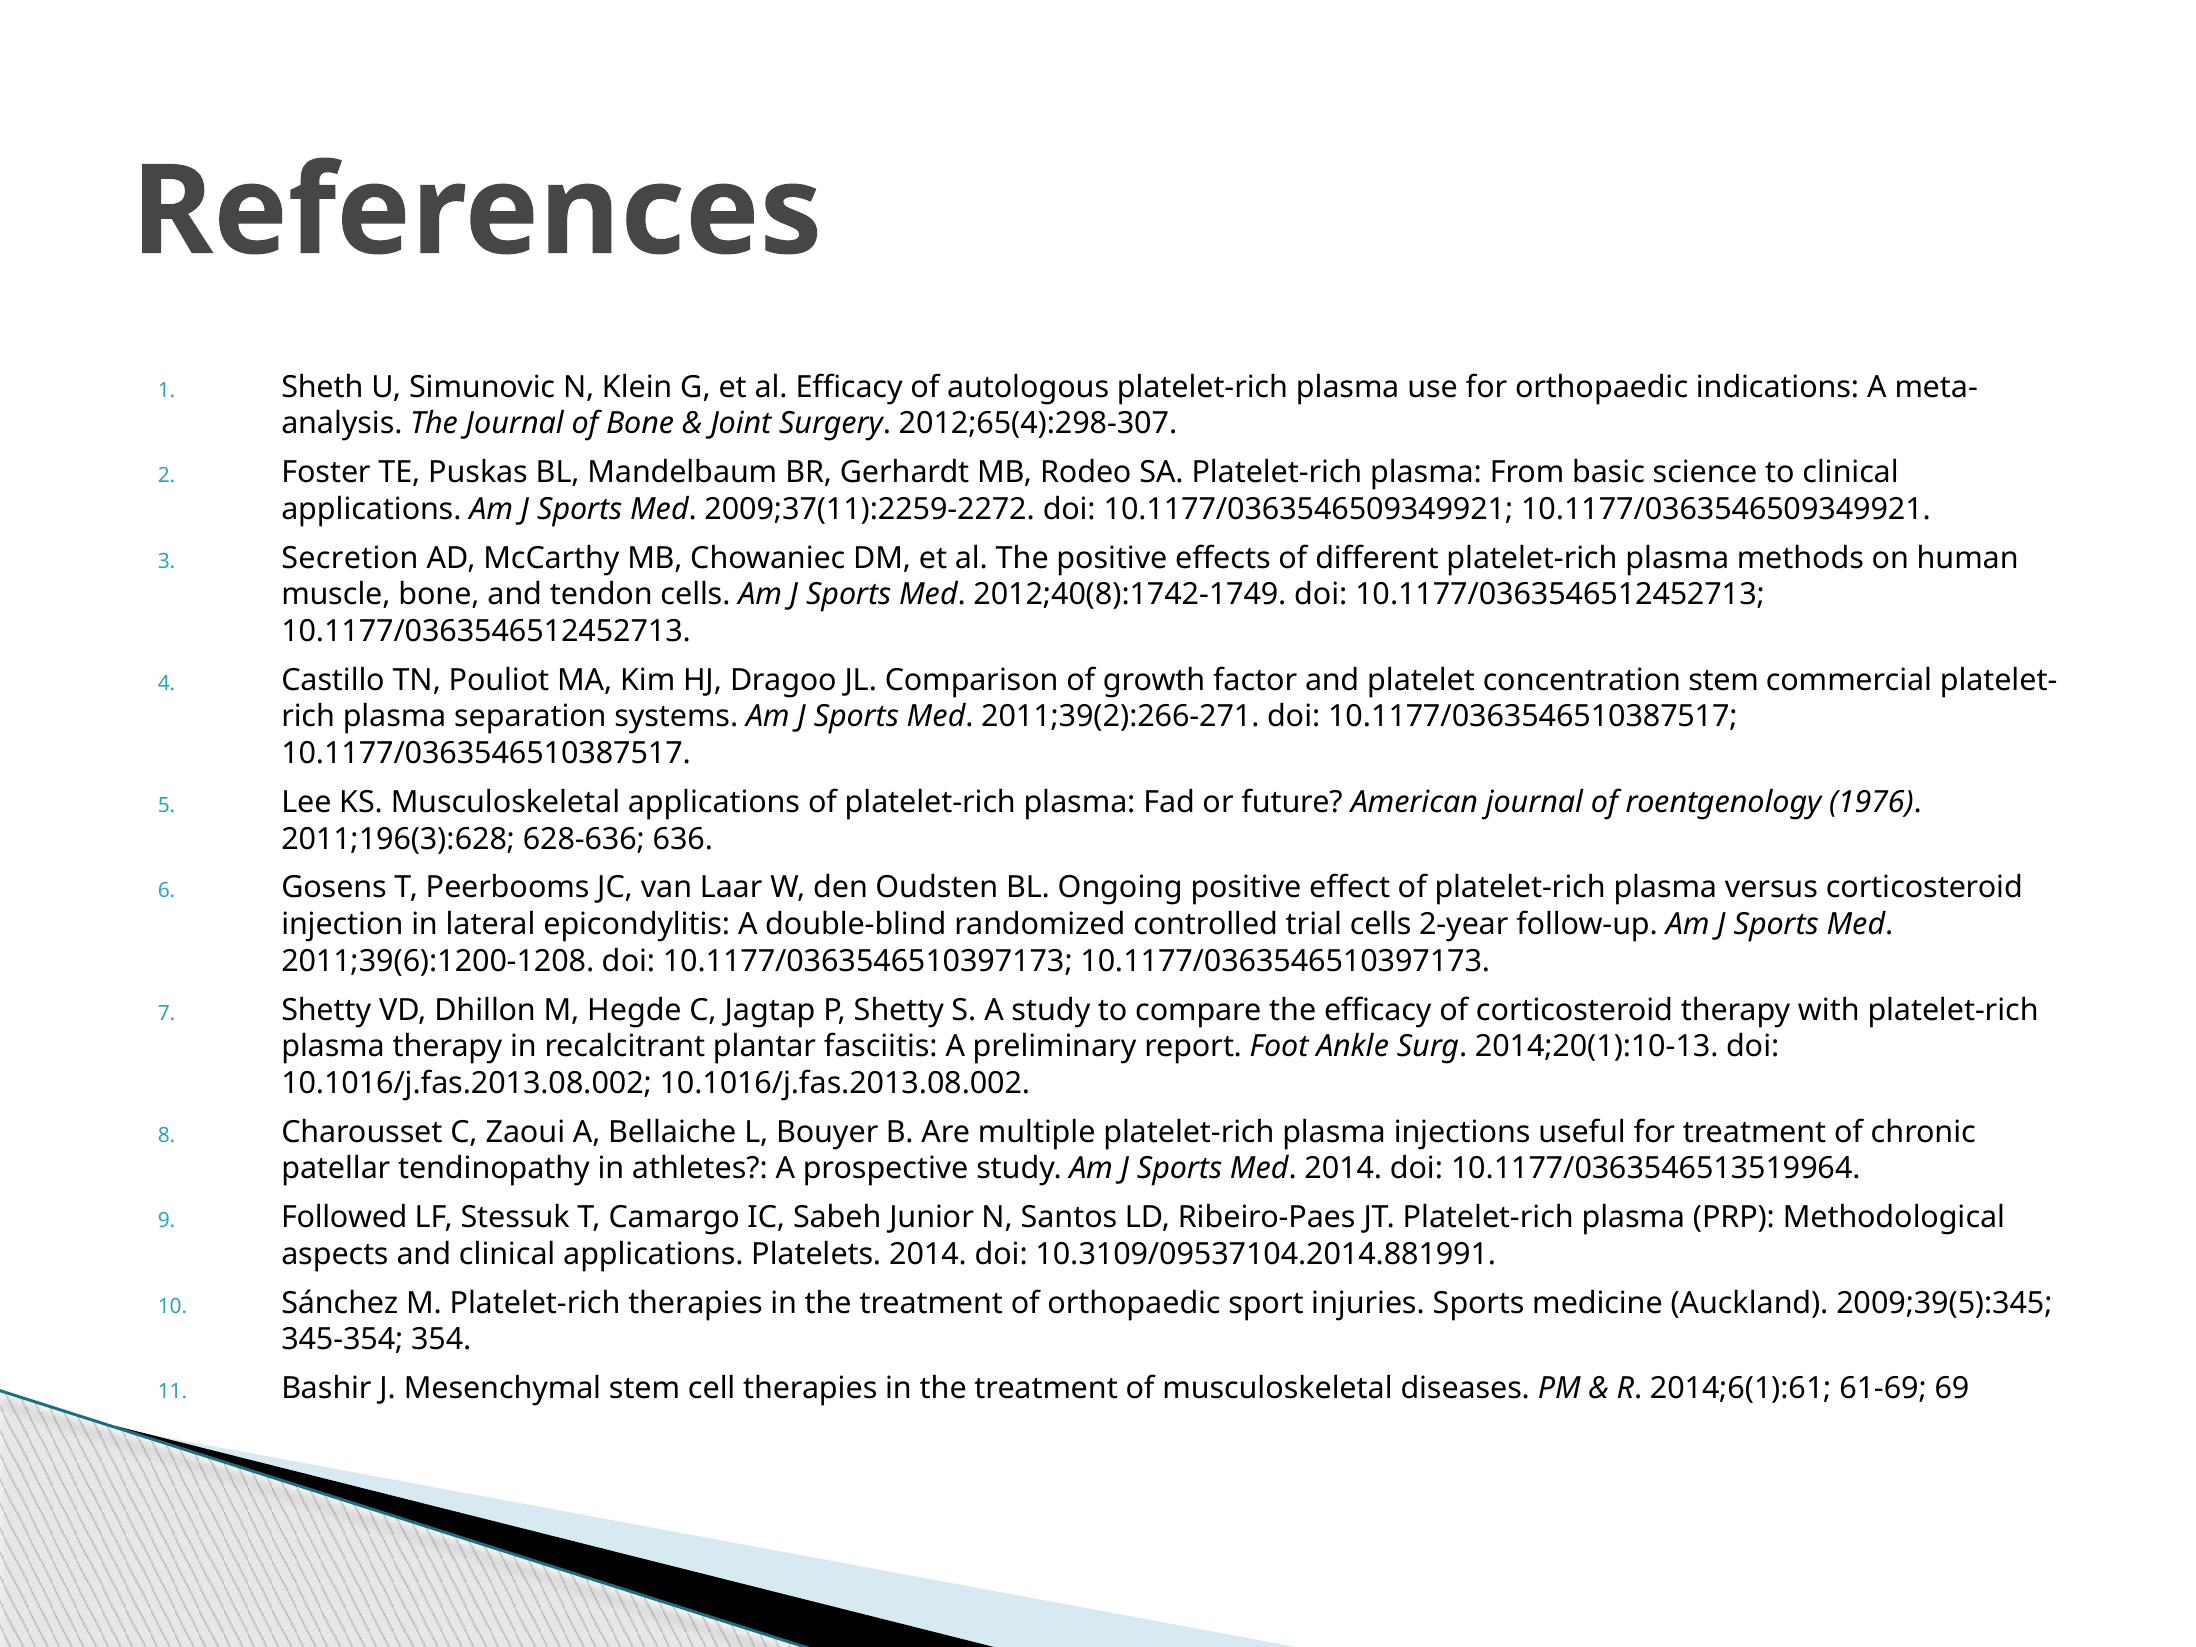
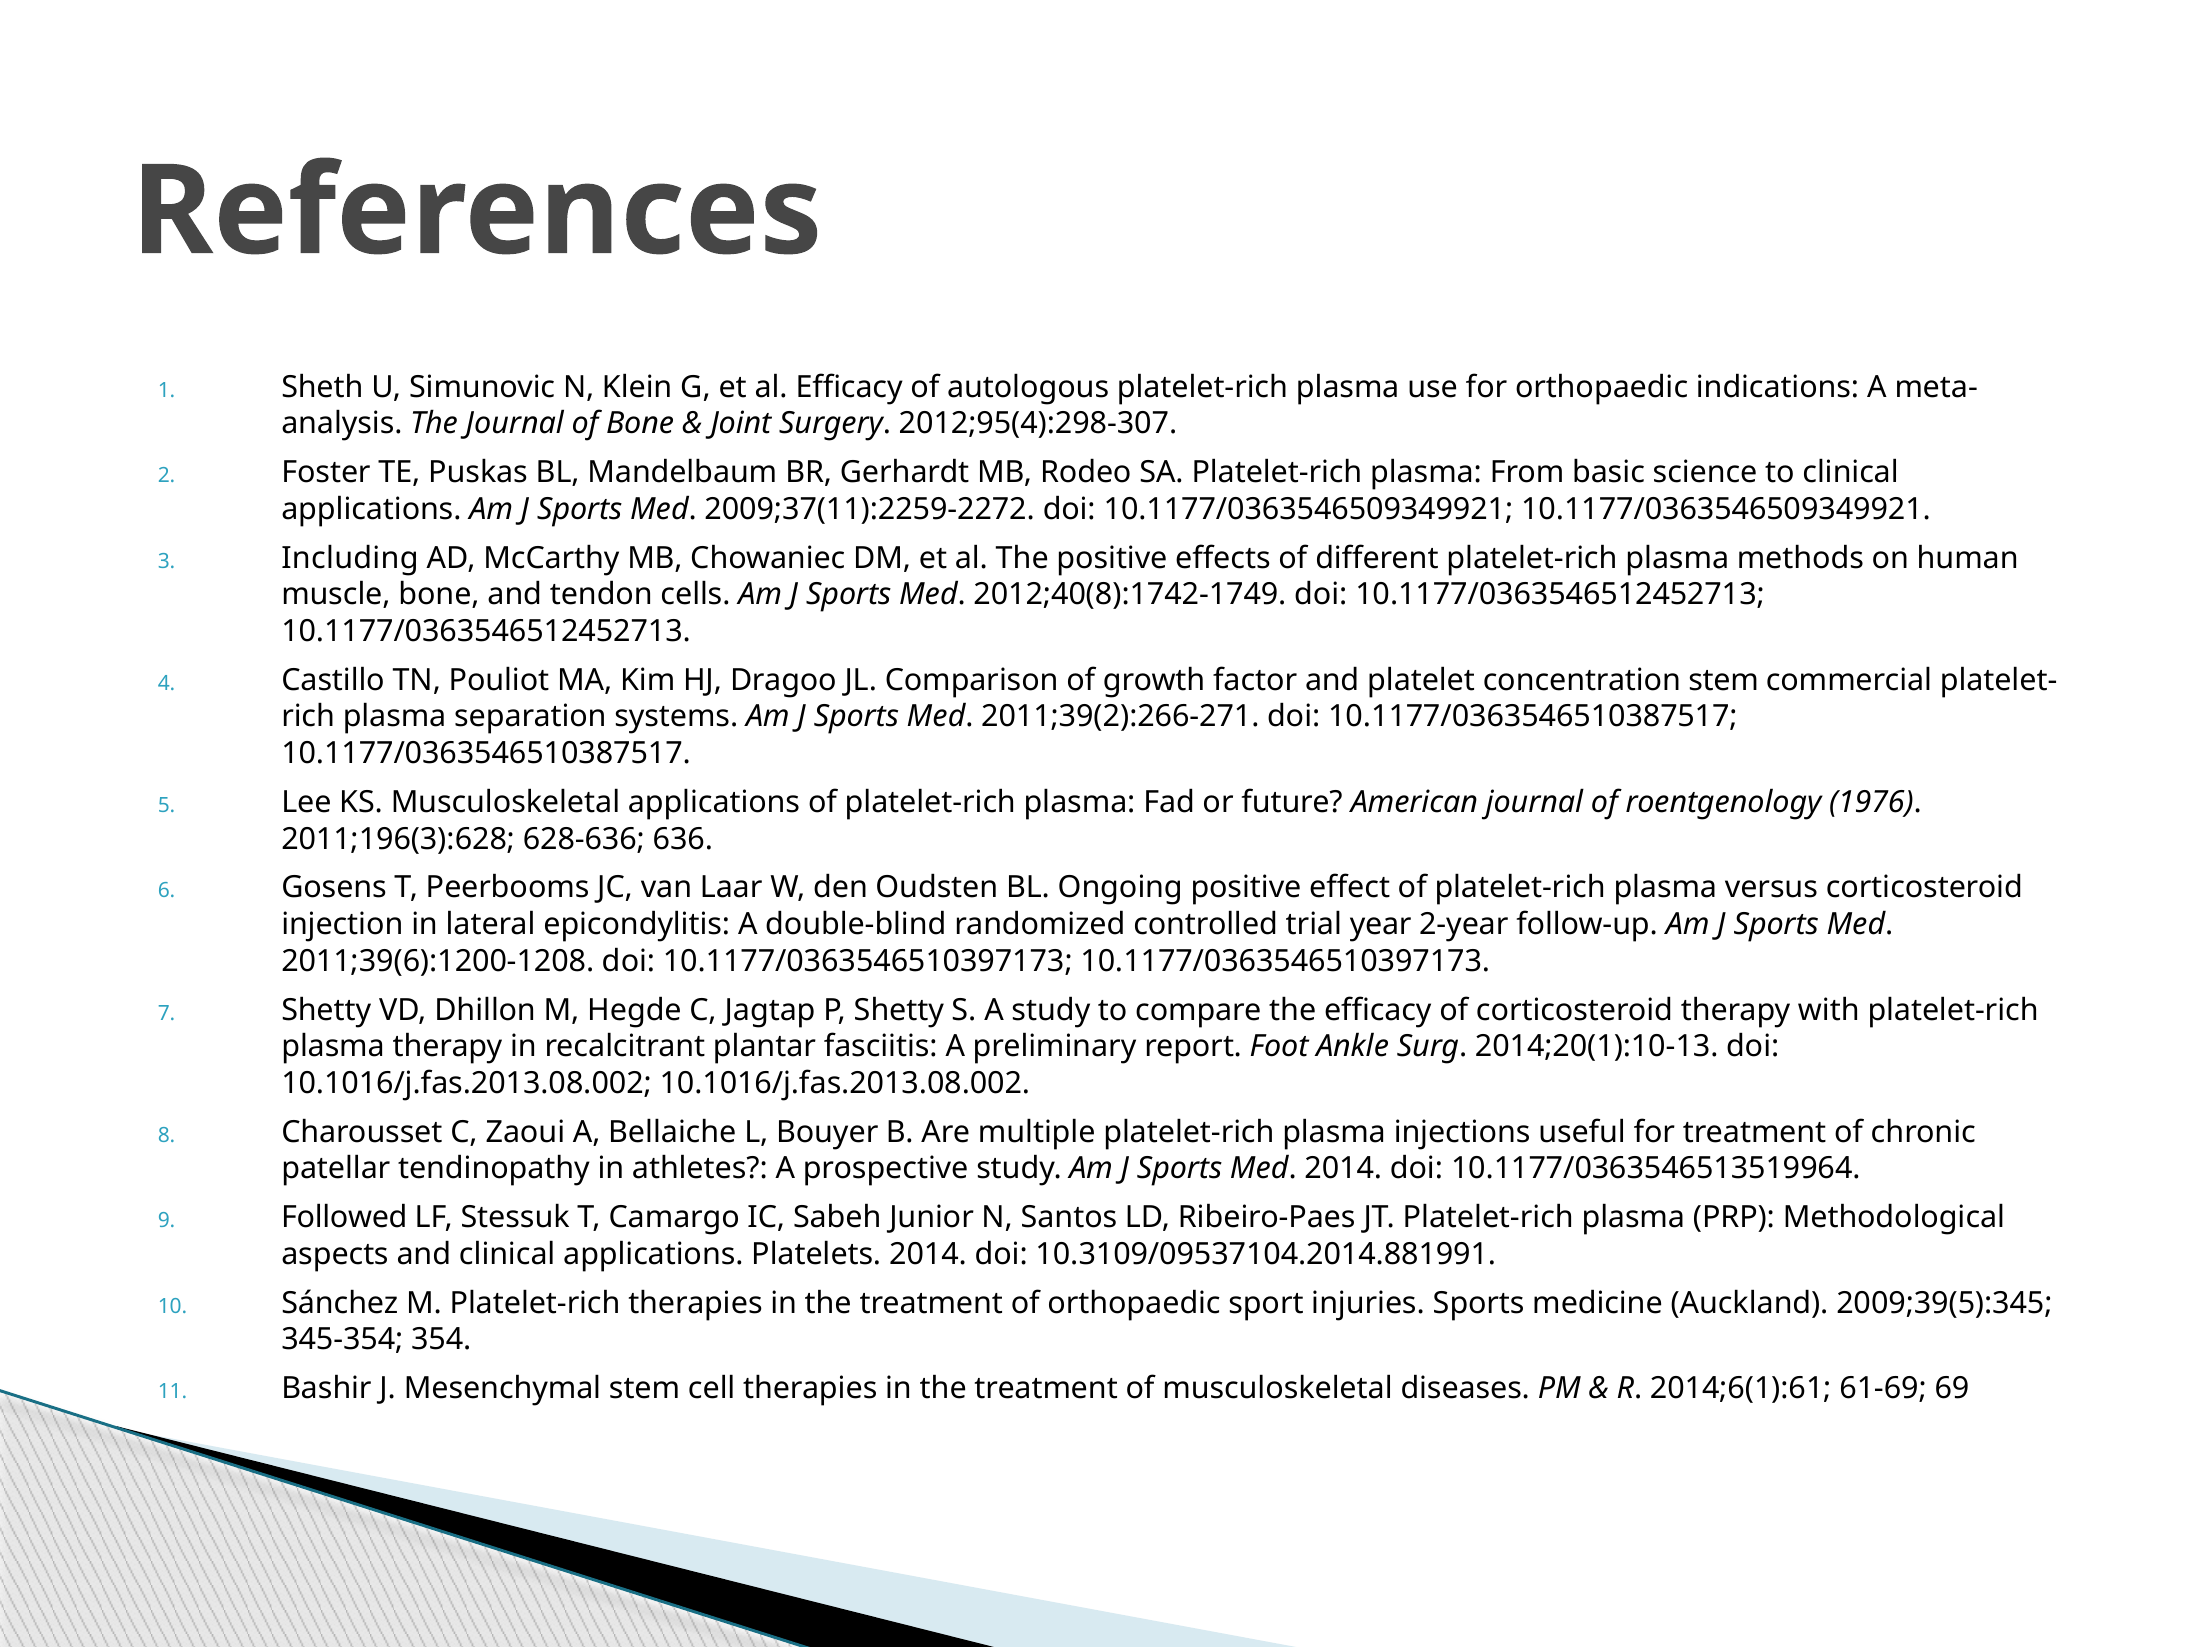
2012;65(4):298-307: 2012;65(4):298-307 -> 2012;95(4):298-307 (1038, 424)
Secretion: Secretion -> Including (350, 558)
trial cells: cells -> year (1381, 925)
